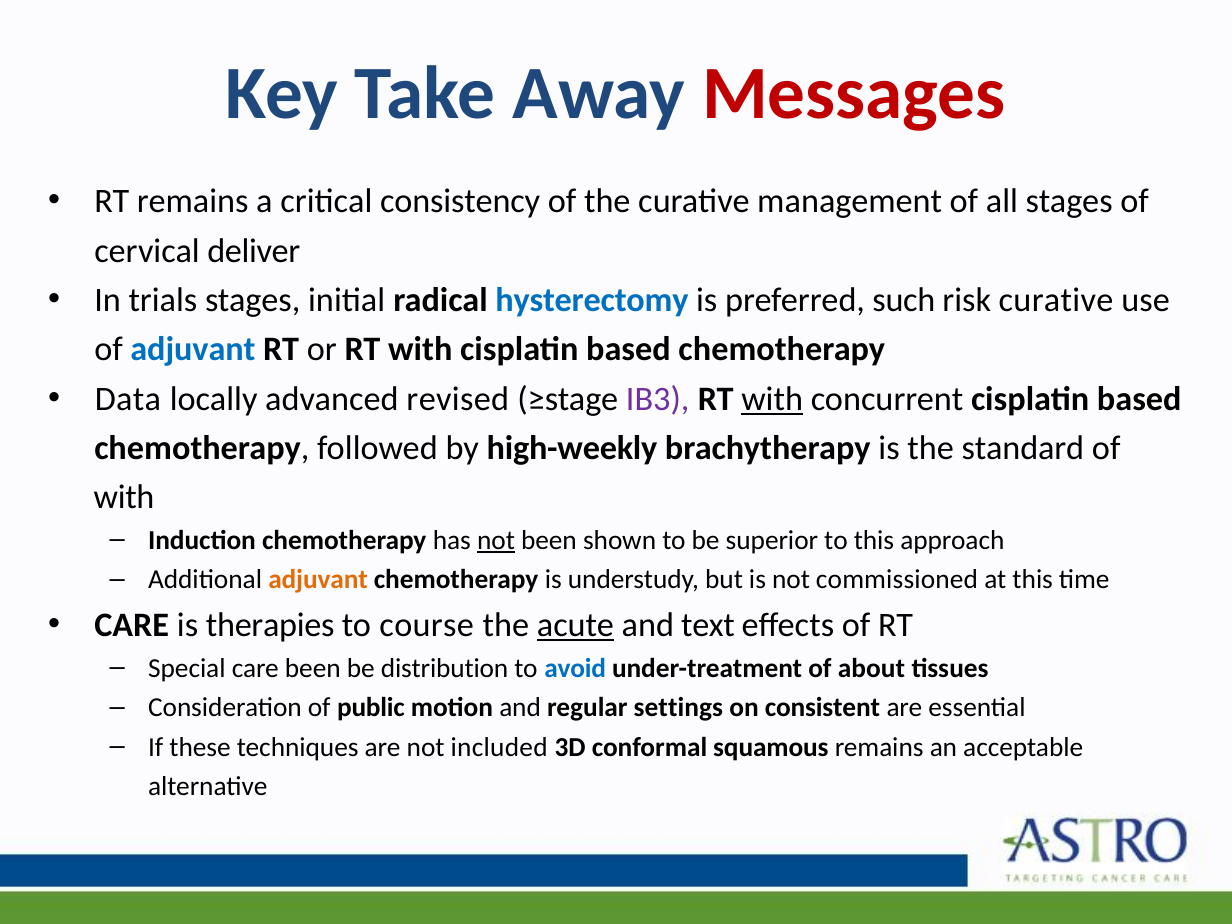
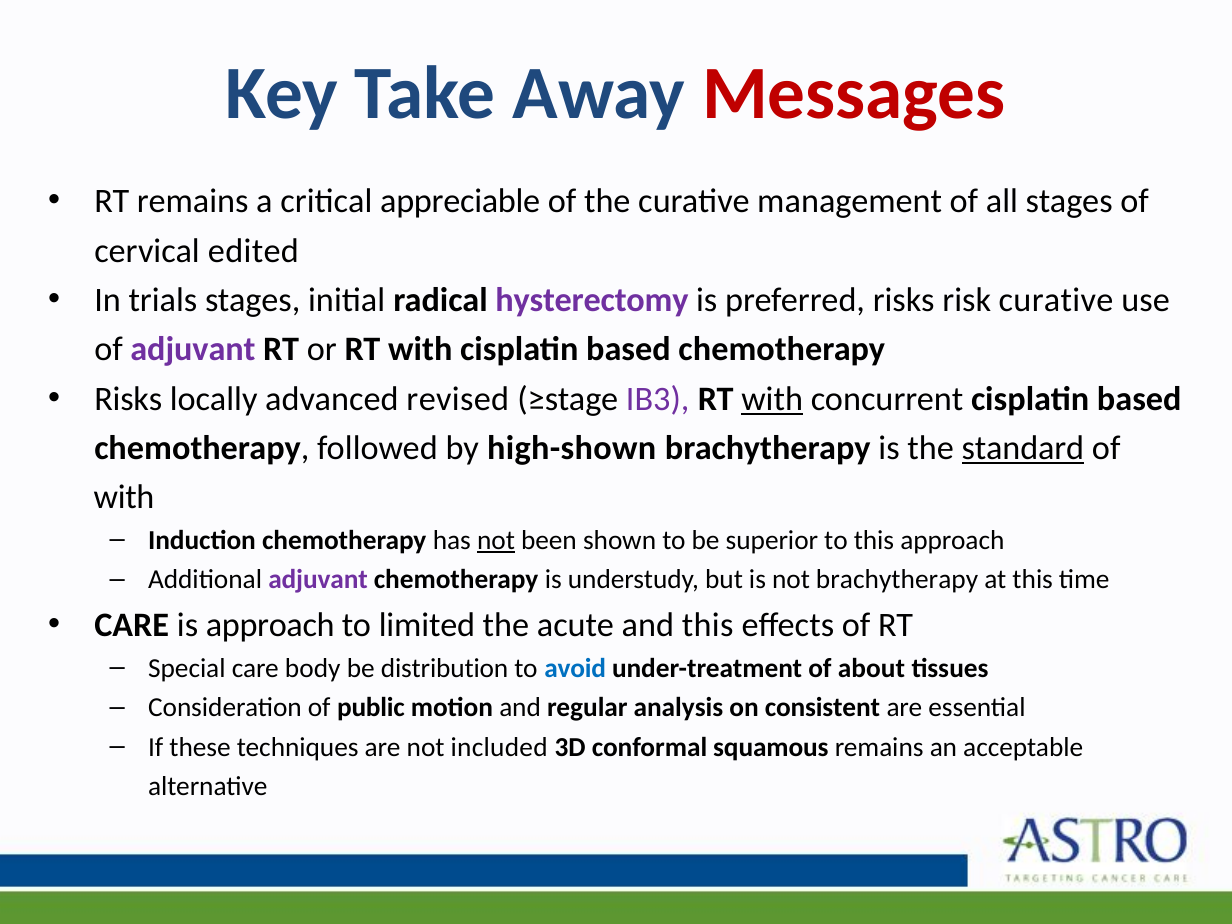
consistency: consistency -> appreciable (460, 202)
deliver: deliver -> edited (253, 251)
hysterectomy colour: blue -> purple (592, 300)
preferred such: such -> risks (904, 300)
adjuvant colour: blue -> purple (193, 350)
Data: Data -> Risks (128, 399)
high-weekly: high-weekly -> high-shown (572, 448)
standard underline: none -> present (1023, 448)
adjuvant colour: orange -> purple (318, 580)
not commissioned: commissioned -> brachytherapy (897, 580)
is therapies: therapies -> approach (270, 626)
course: course -> limited (427, 626)
acute underline: present -> none (575, 626)
and text: text -> this (708, 626)
care been: been -> body (313, 668)
settings: settings -> analysis (678, 708)
